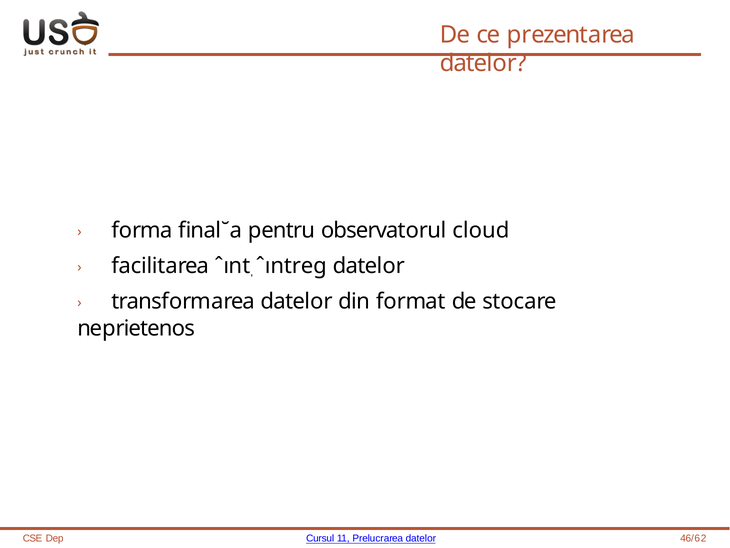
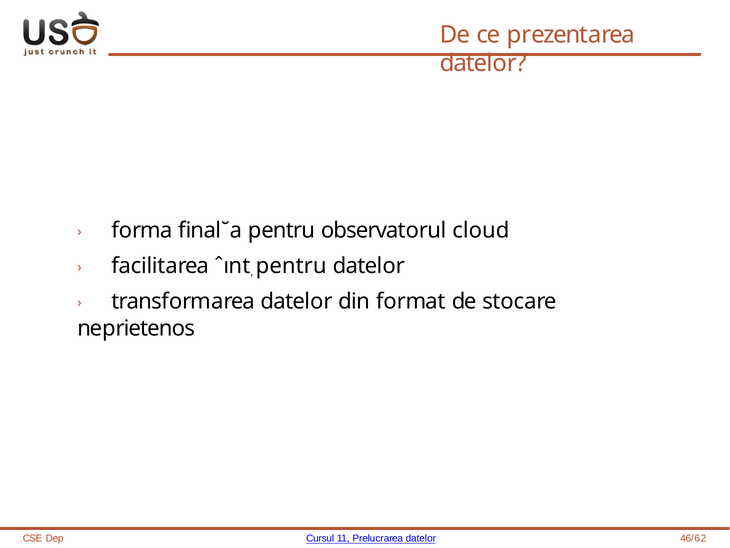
ˆıntreg: ˆıntreg -> pentru (291, 266)
